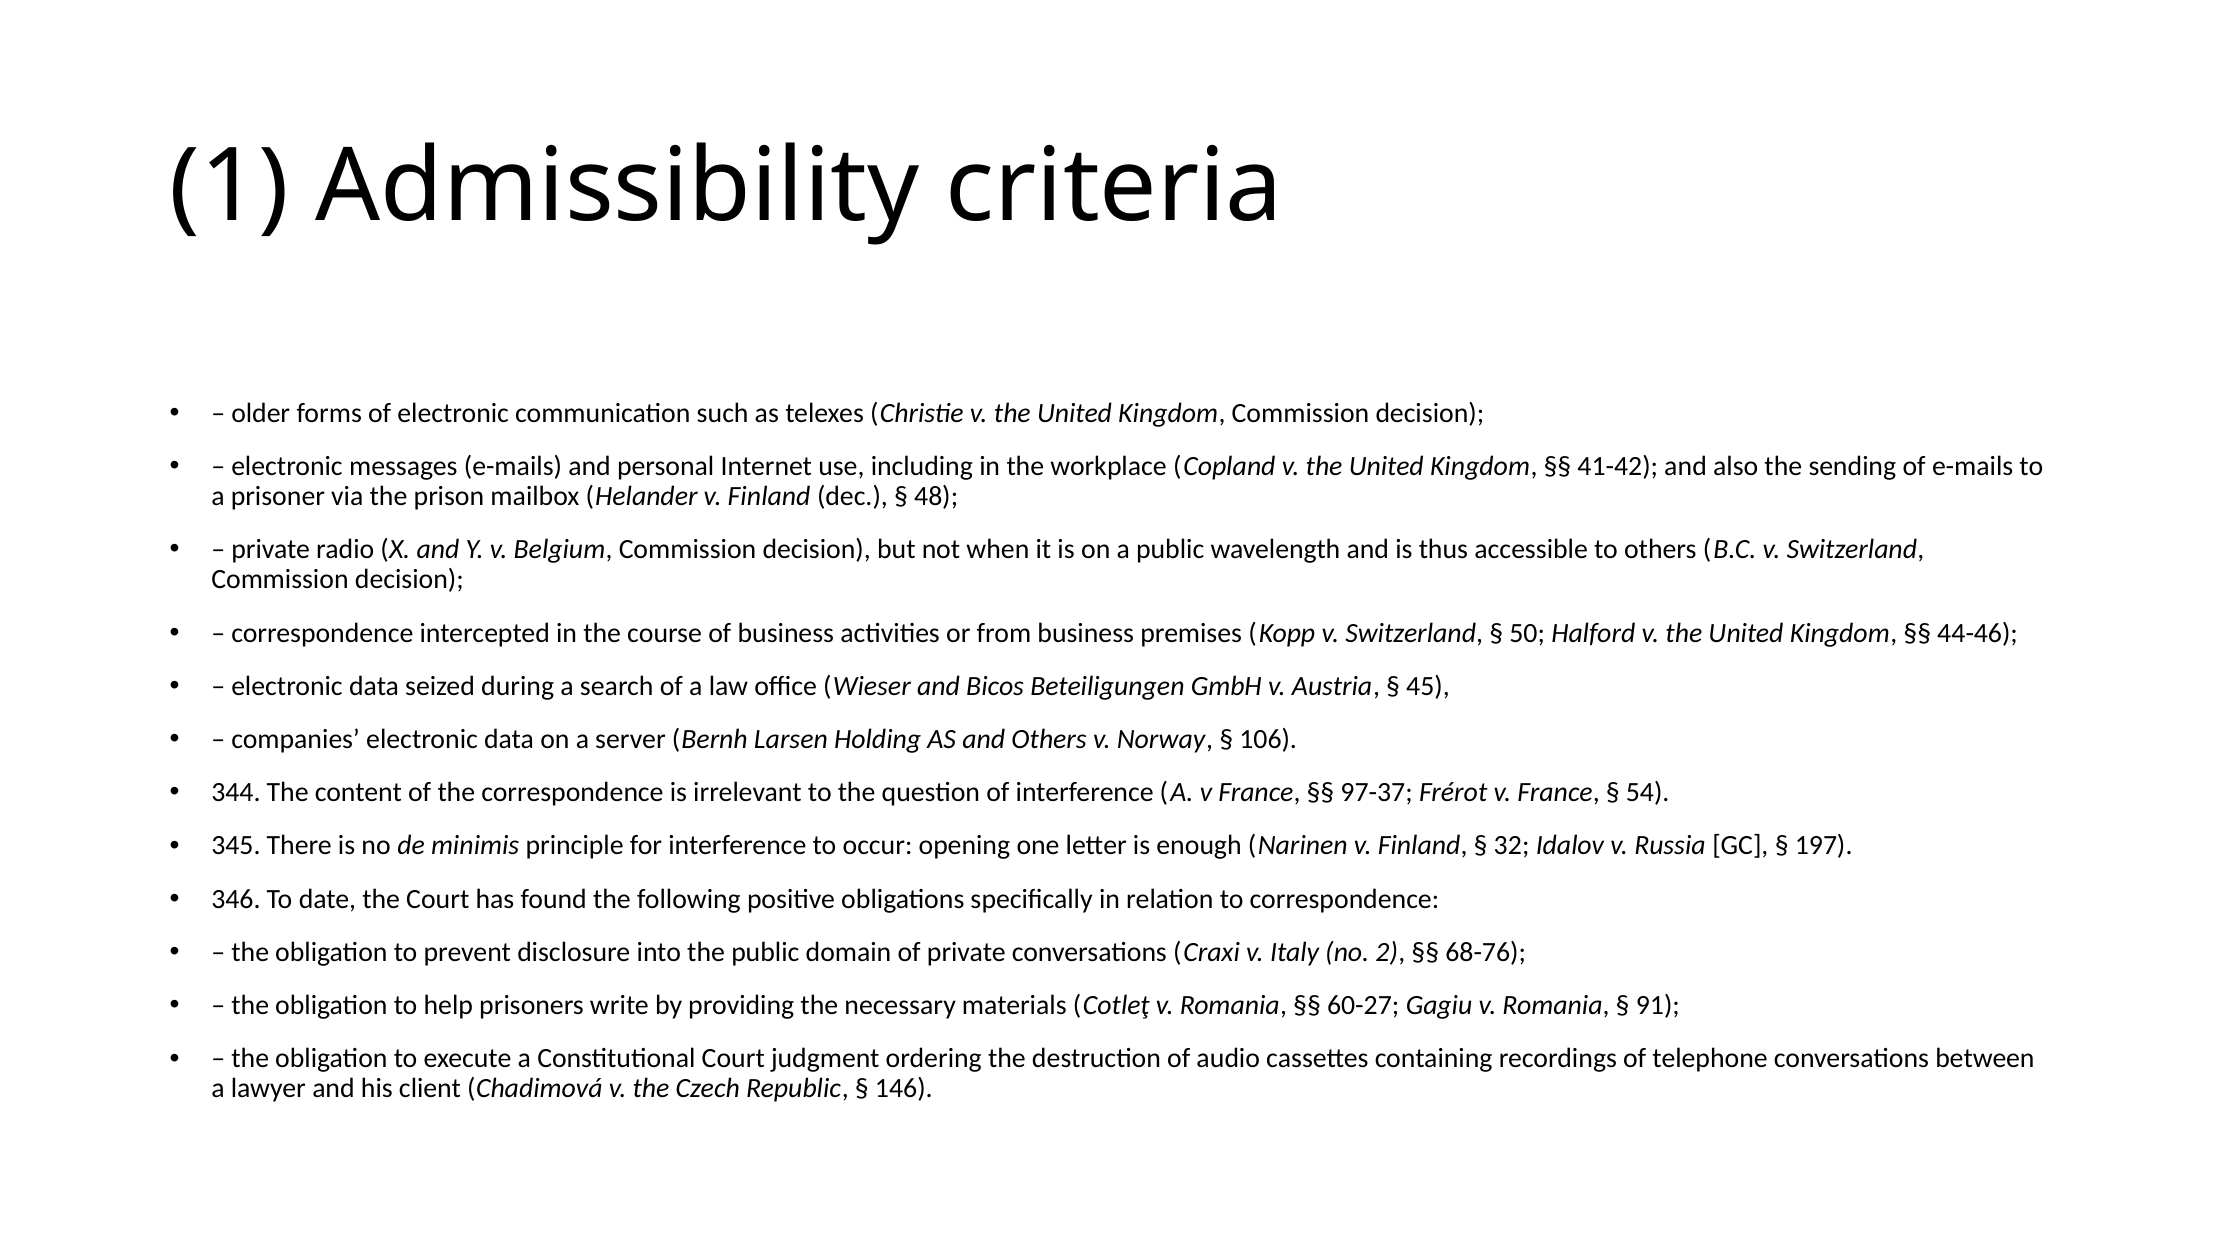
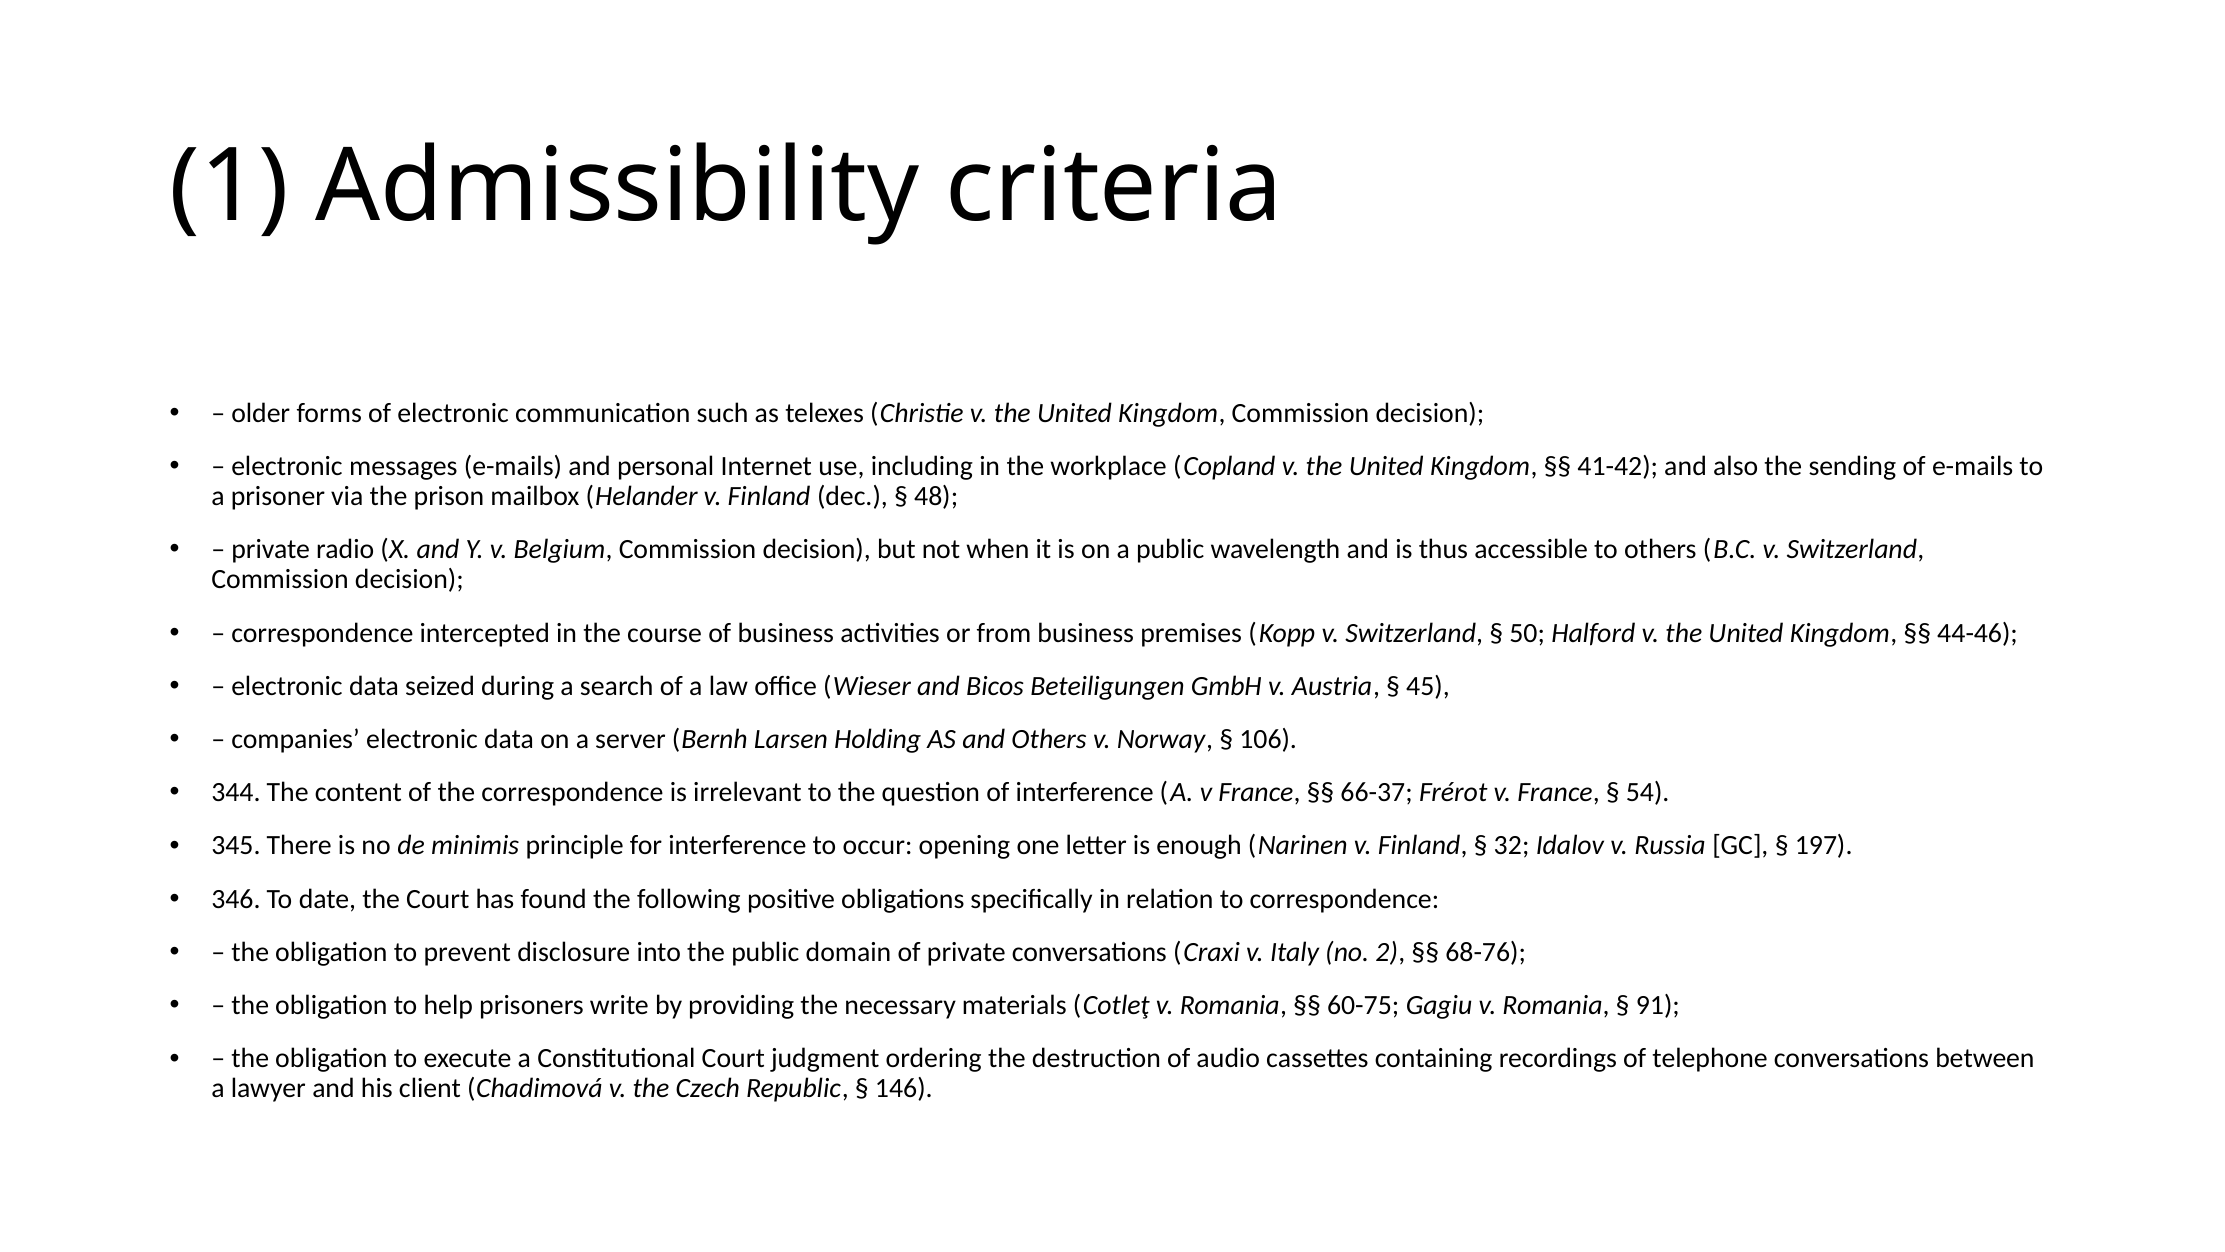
97-37: 97-37 -> 66-37 (1377, 792)
60-27: 60-27 -> 60-75 (1363, 1005)
